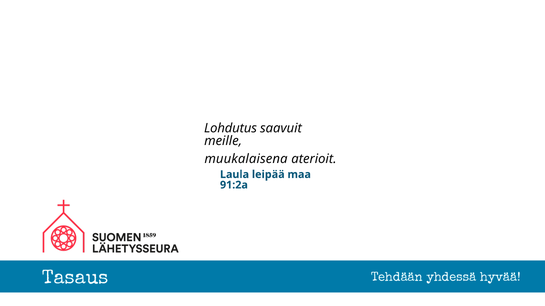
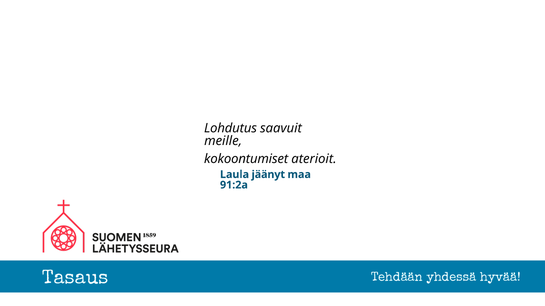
muukalaisena: muukalaisena -> kokoontumiset (246, 159)
leipää: leipää -> jäänyt (268, 175)
